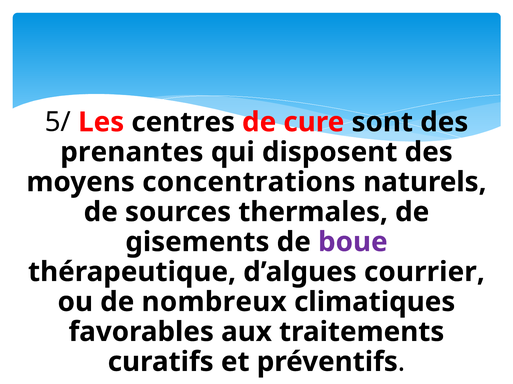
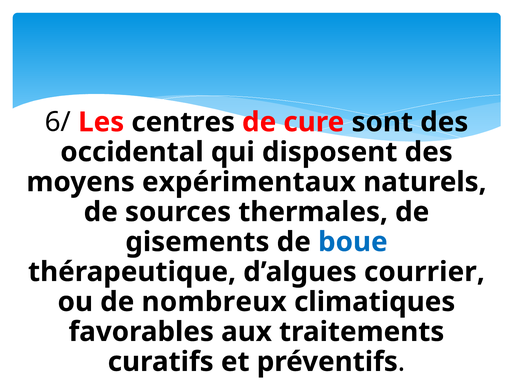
5/: 5/ -> 6/ (58, 122)
prenantes: prenantes -> occidental (132, 152)
concentrations: concentrations -> expérimentaux (249, 182)
boue colour: purple -> blue (353, 242)
